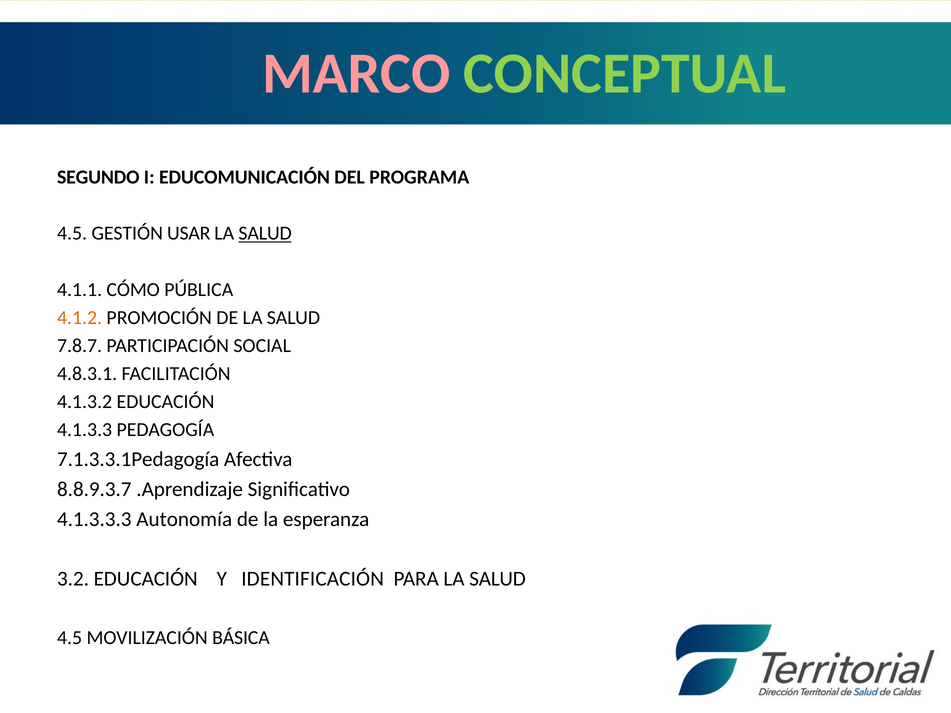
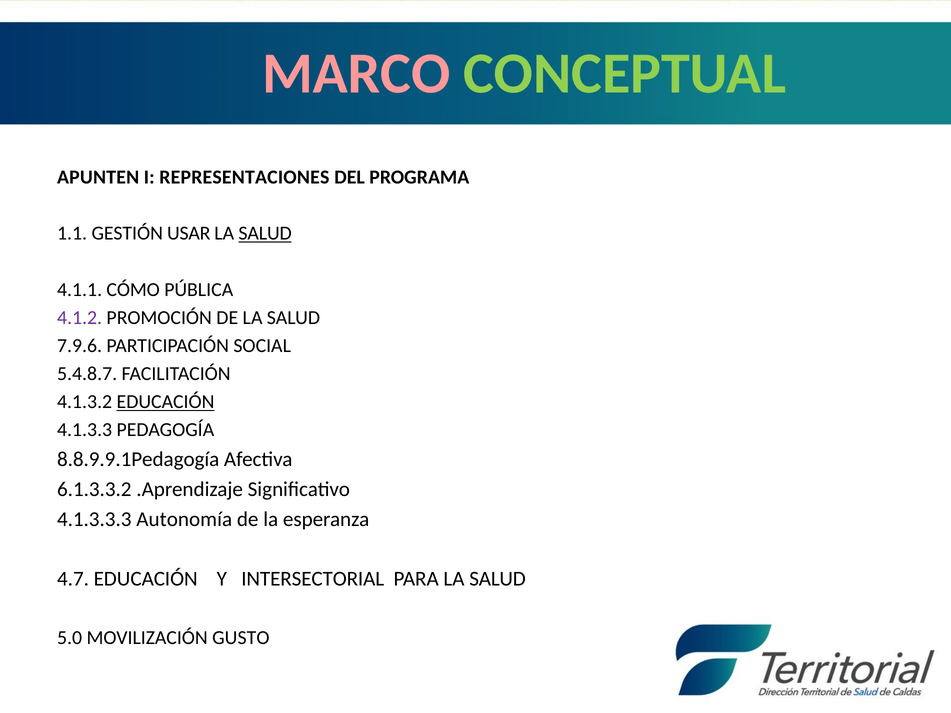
SEGUNDO: SEGUNDO -> APUNTEN (98, 177)
EDUCOMUNICACIÓN: EDUCOMUNICACIÓN -> REPRESENTACIONES (244, 177)
4.5: 4.5 -> 1.1 (72, 233)
4.1.2 colour: orange -> purple (80, 318)
7.8.7: 7.8.7 -> 7.9.6 (80, 346)
4.8.3.1: 4.8.3.1 -> 5.4.8.7 (87, 374)
EDUCACIÓN underline: none -> present (166, 402)
7.1.3.3.1Pedagogía: 7.1.3.3.1Pedagogía -> 8.8.9.9.1Pedagogía (138, 459)
8.8.9.3.7: 8.8.9.3.7 -> 6.1.3.3.2 (94, 489)
3.2: 3.2 -> 4.7 (73, 579)
IDENTIFICACIÓN: IDENTIFICACIÓN -> INTERSECTORIAL (313, 579)
4.5: 4.5 -> 5.0 (70, 638)
BÁSICA: BÁSICA -> GUSTO (241, 638)
